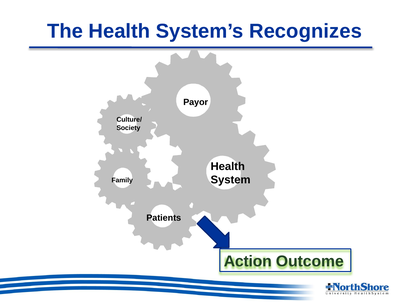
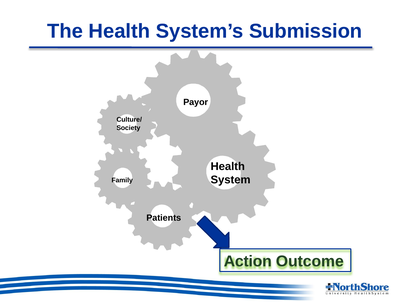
Recognizes: Recognizes -> Submission (306, 31)
